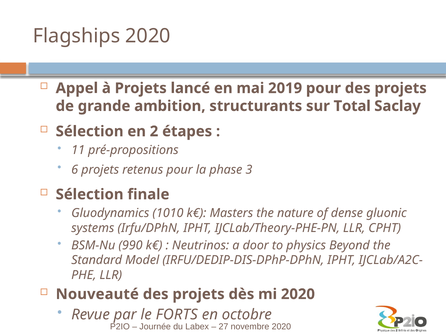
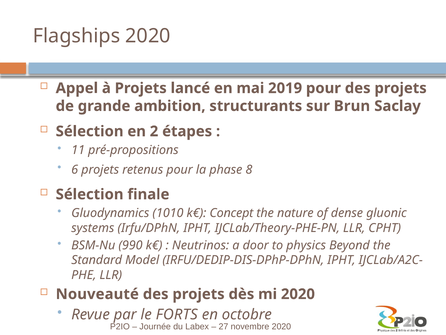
Total: Total -> Brun (352, 106)
3: 3 -> 8 (249, 170)
Masters: Masters -> Concept (231, 213)
